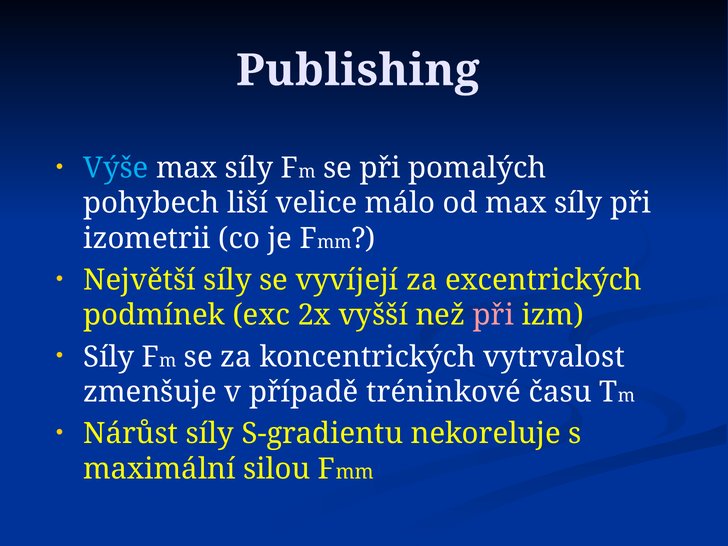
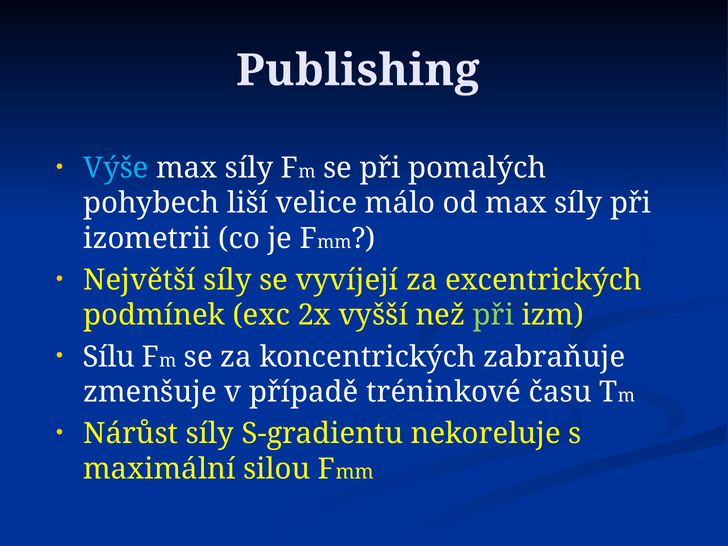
při colour: pink -> light green (493, 315)
Síly: Síly -> Sílu (109, 357)
vytrvalost: vytrvalost -> zabraňuje (554, 357)
